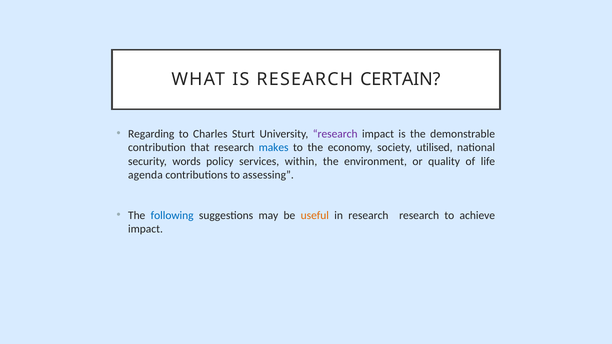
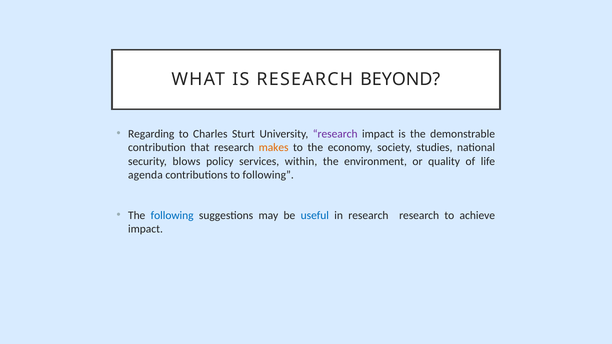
CERTAIN: CERTAIN -> BEYOND (400, 80)
makes colour: blue -> orange (274, 148)
utilised: utilised -> studies (435, 148)
words: words -> blows (186, 161)
to assessing: assessing -> following (268, 175)
useful colour: orange -> blue (315, 215)
